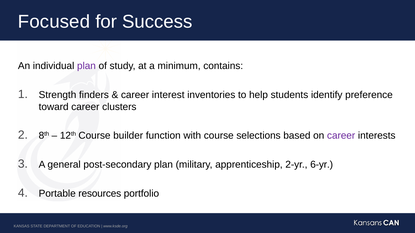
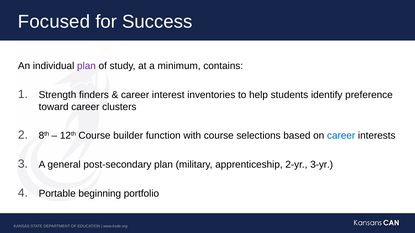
career colour: purple -> blue (341, 136)
6-yr: 6-yr -> 3-yr (322, 165)
resources: resources -> beginning (100, 194)
